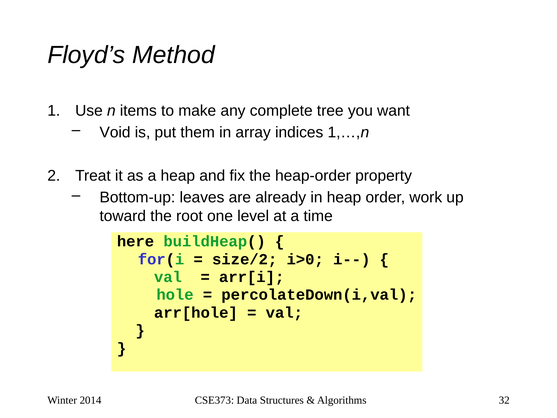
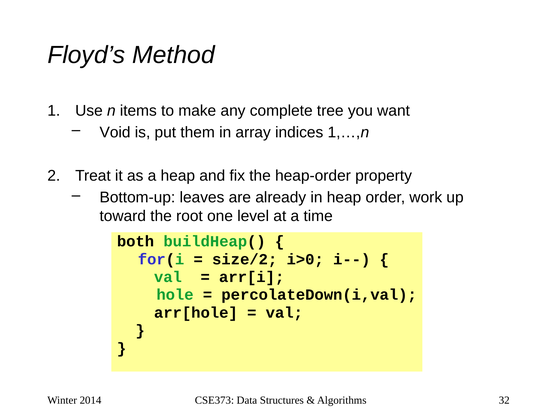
here: here -> both (136, 241)
